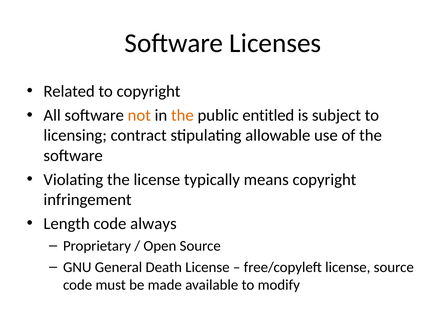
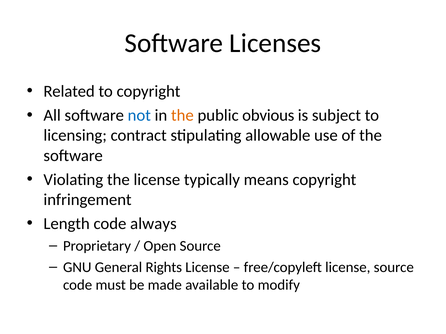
not colour: orange -> blue (139, 116)
entitled: entitled -> obvious (268, 116)
Death: Death -> Rights (164, 268)
